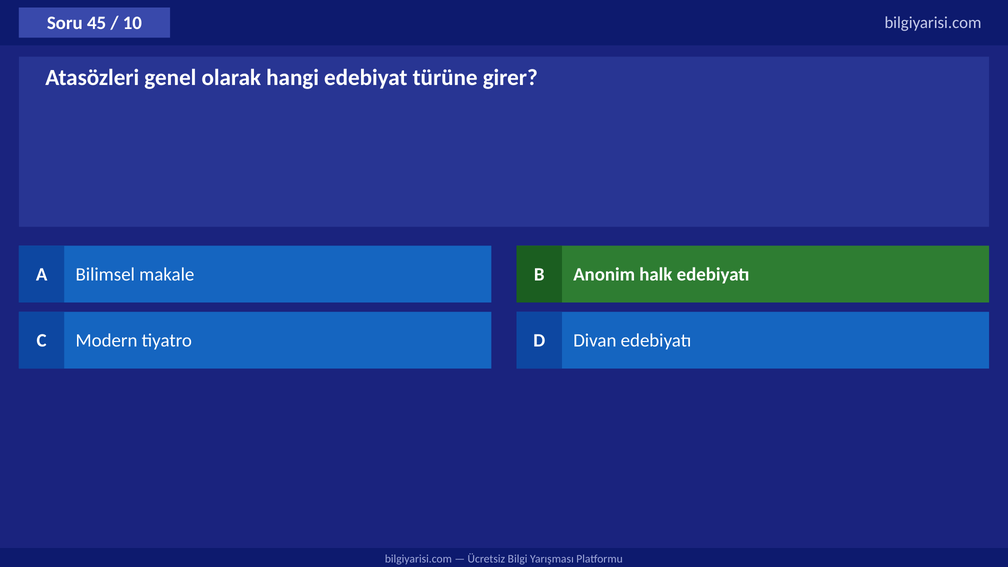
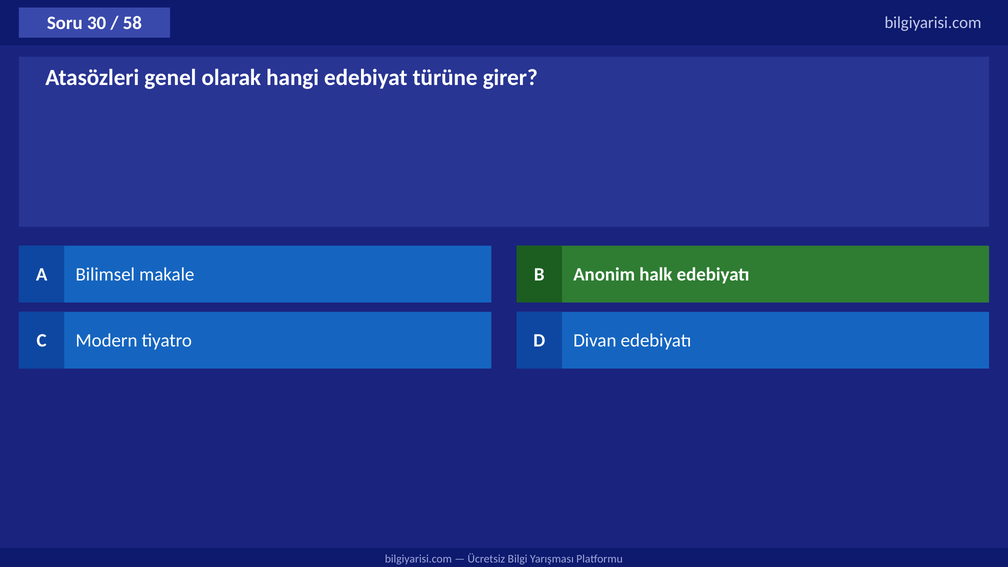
45: 45 -> 30 (97, 23)
10: 10 -> 58 (132, 23)
